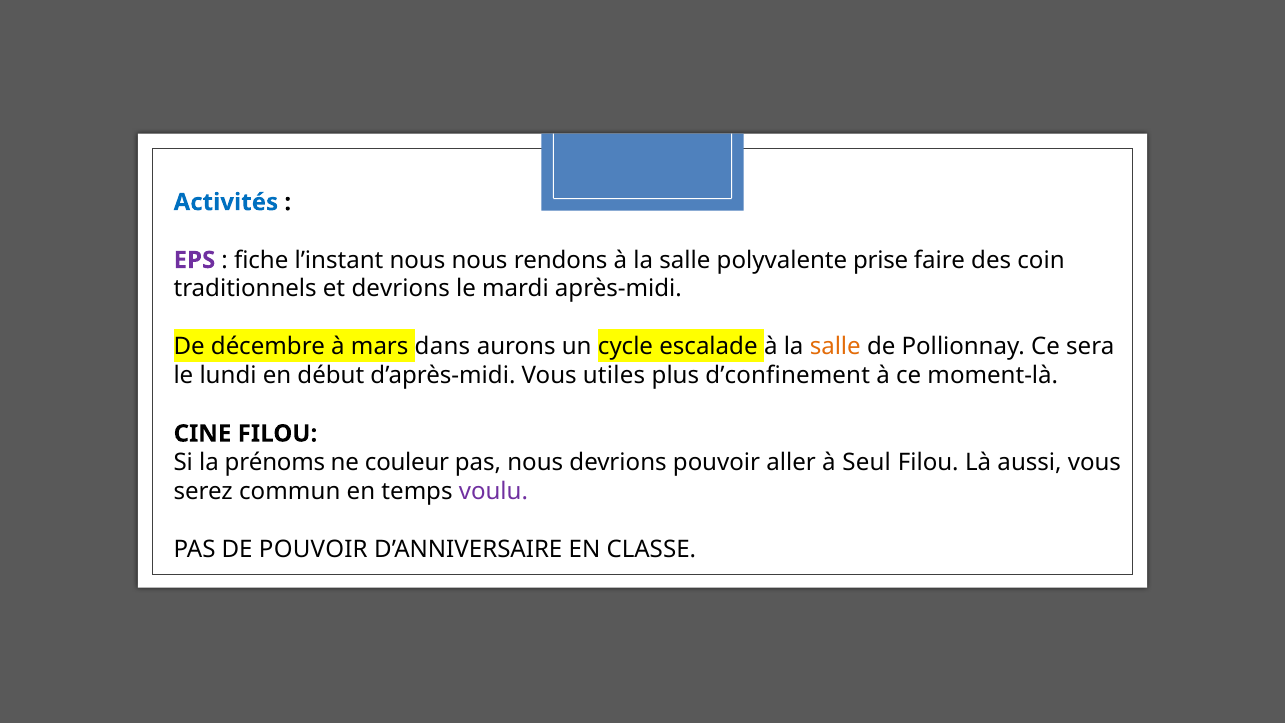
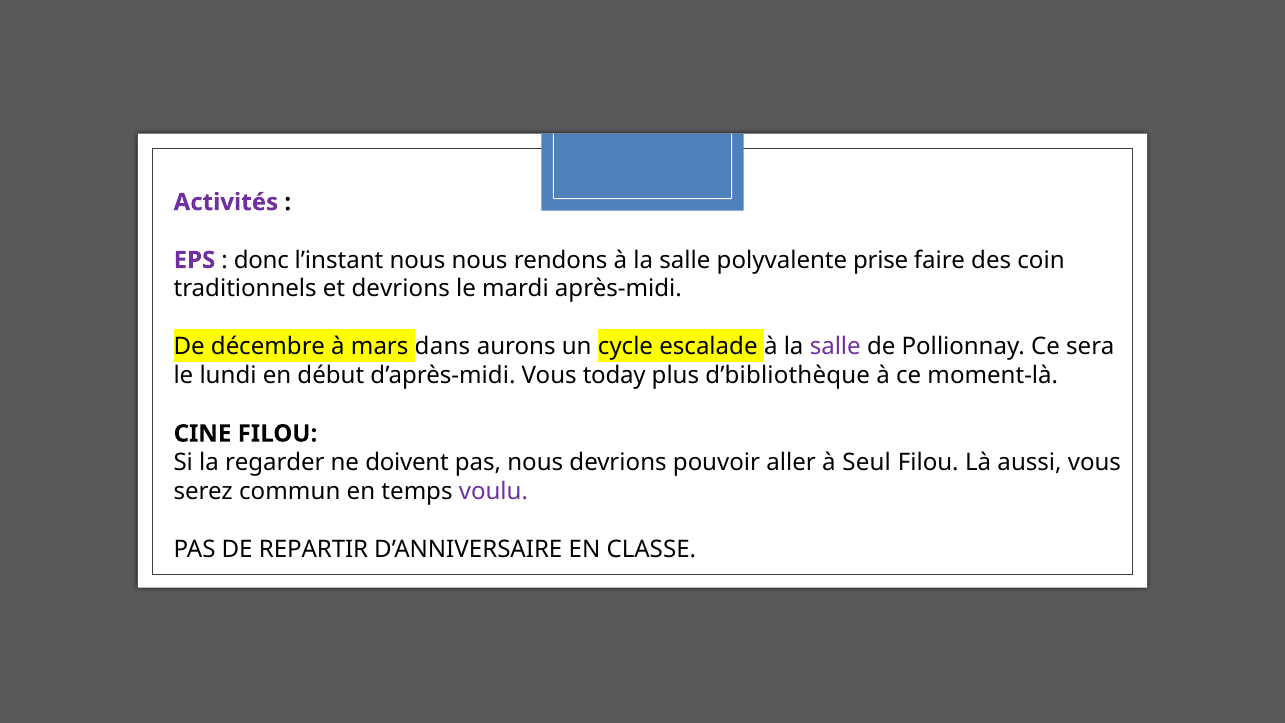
Activités colour: blue -> purple (226, 202)
fiche: fiche -> donc (261, 260)
salle colour: orange -> purple (835, 347)
utiles: utiles -> today (614, 376)
d’confinement: d’confinement -> d’bibliothèque (788, 376)
prénoms: prénoms -> regarder (275, 462)
couleur: couleur -> doivent (407, 462)
DE POUVOIR: POUVOIR -> REPARTIR (314, 549)
